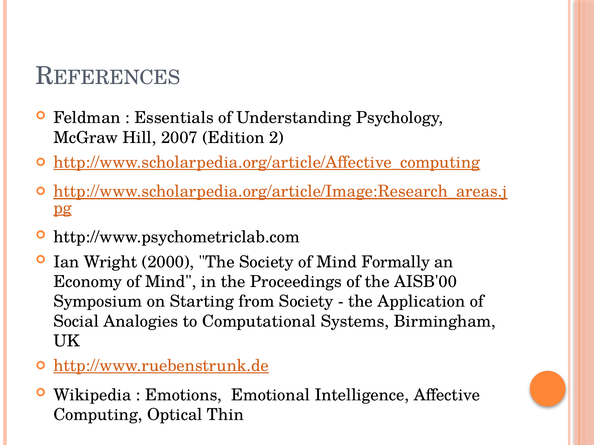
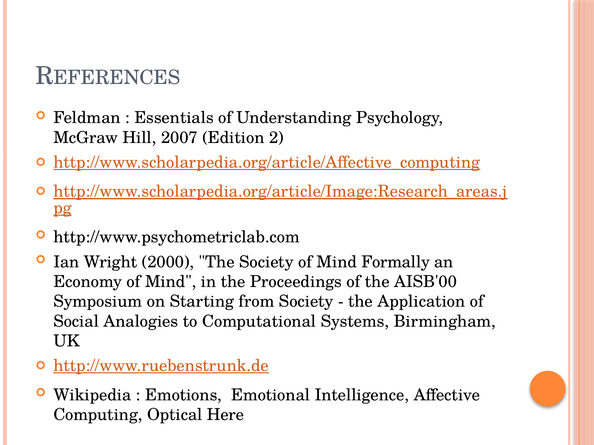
Thin: Thin -> Here (226, 415)
